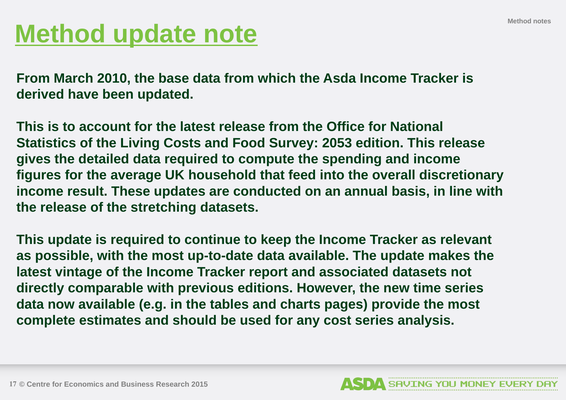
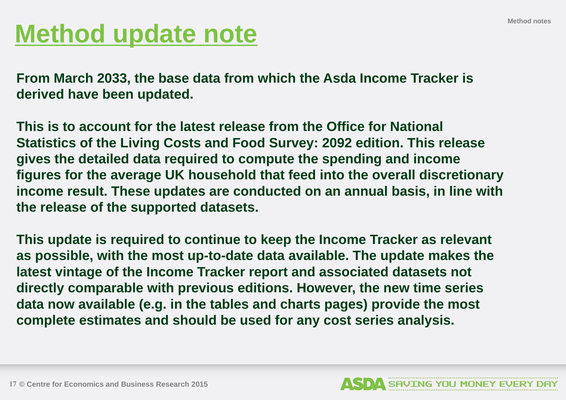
2010: 2010 -> 2033 (114, 78)
2053: 2053 -> 2092 (337, 143)
stretching: stretching -> supported (164, 208)
